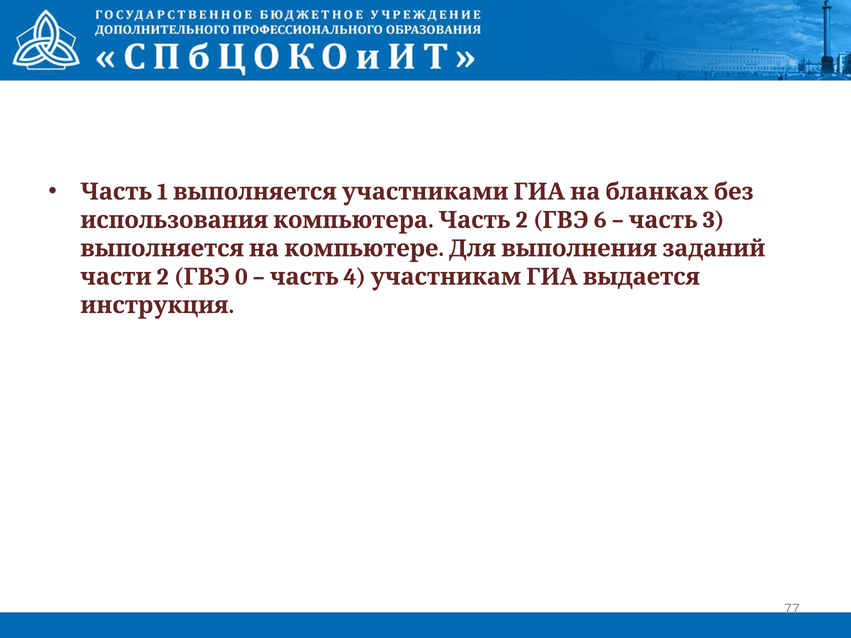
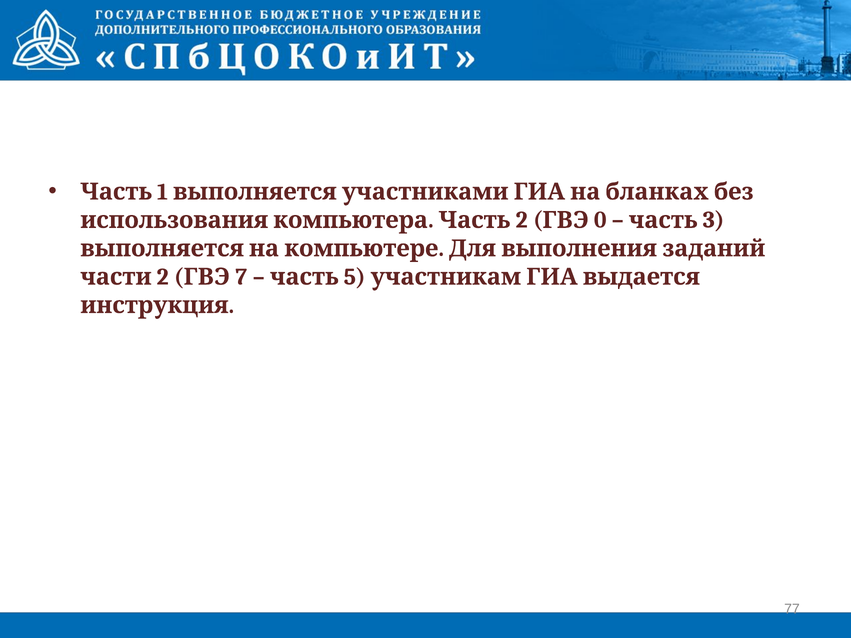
6: 6 -> 0 (600, 220)
0: 0 -> 7 (241, 277)
4: 4 -> 5 (355, 277)
